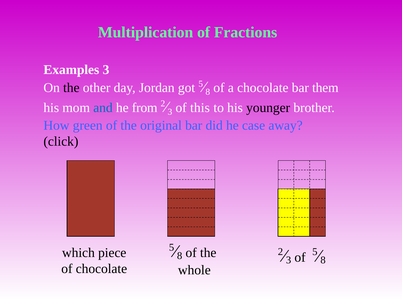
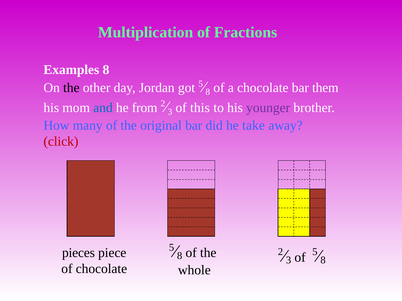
Examples 3: 3 -> 8 (106, 70)
younger colour: black -> purple (268, 108)
green: green -> many (88, 126)
case: case -> take (254, 126)
click colour: black -> red (61, 142)
which: which -> pieces (78, 253)
